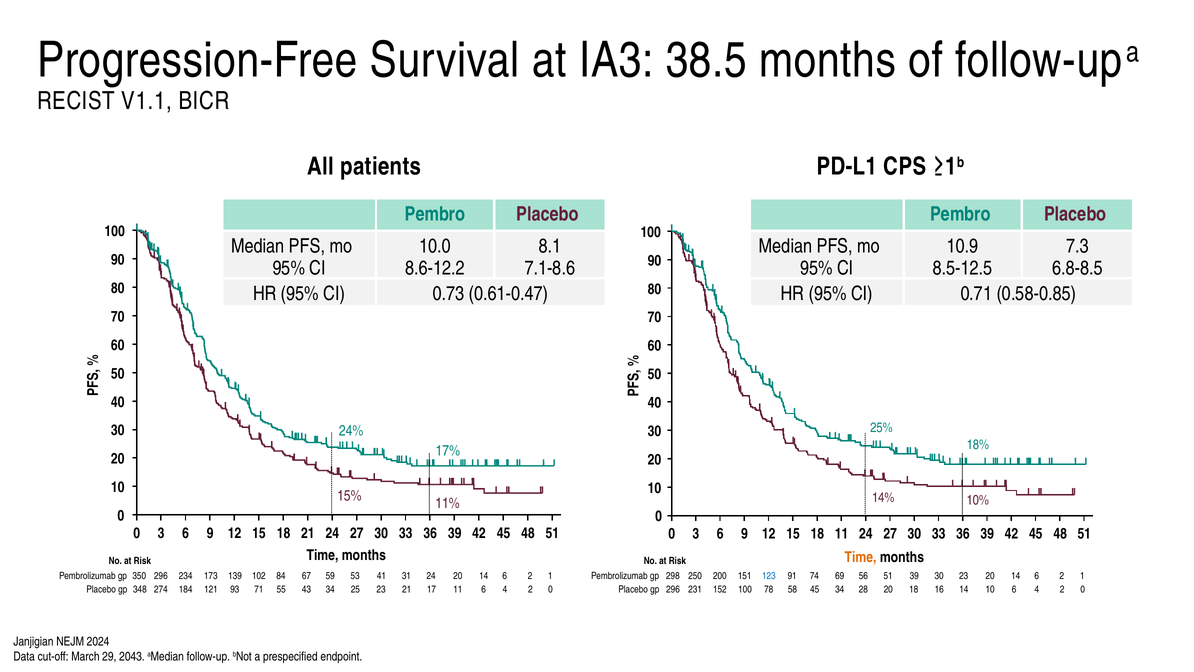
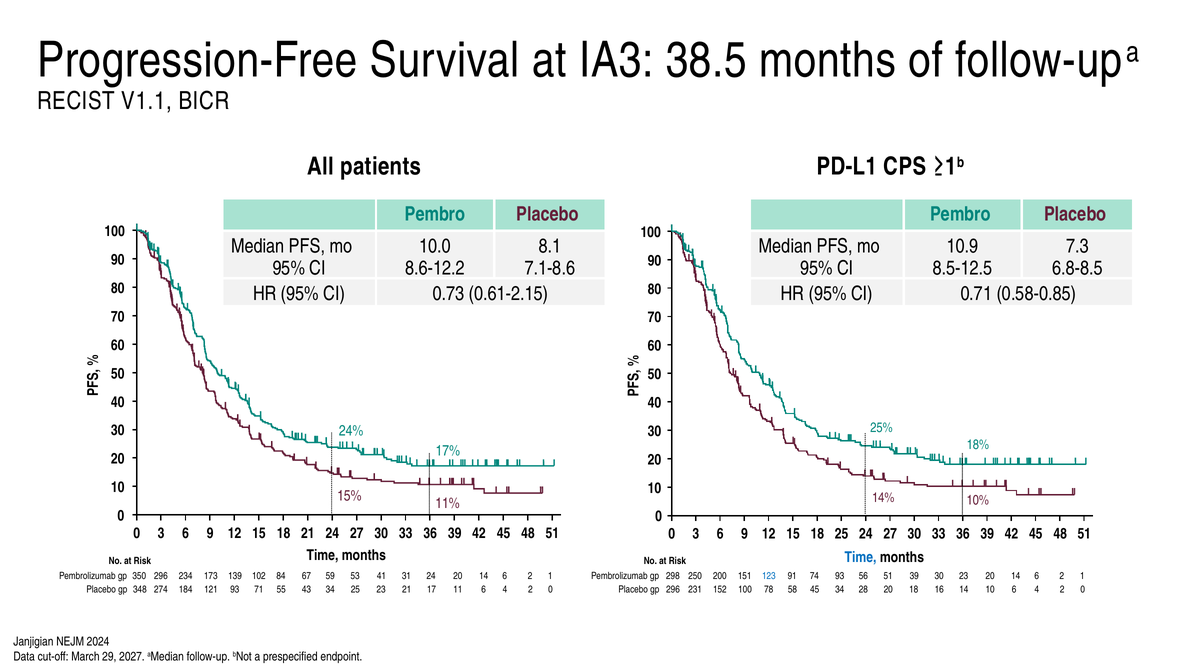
0.61-0.47: 0.61-0.47 -> 0.61-2.15 (509, 293)
18 11: 11 -> 25 (842, 534)
Time colour: orange -> blue (861, 557)
74 69: 69 -> 93 (840, 575)
2043: 2043 -> 2027 (132, 656)
